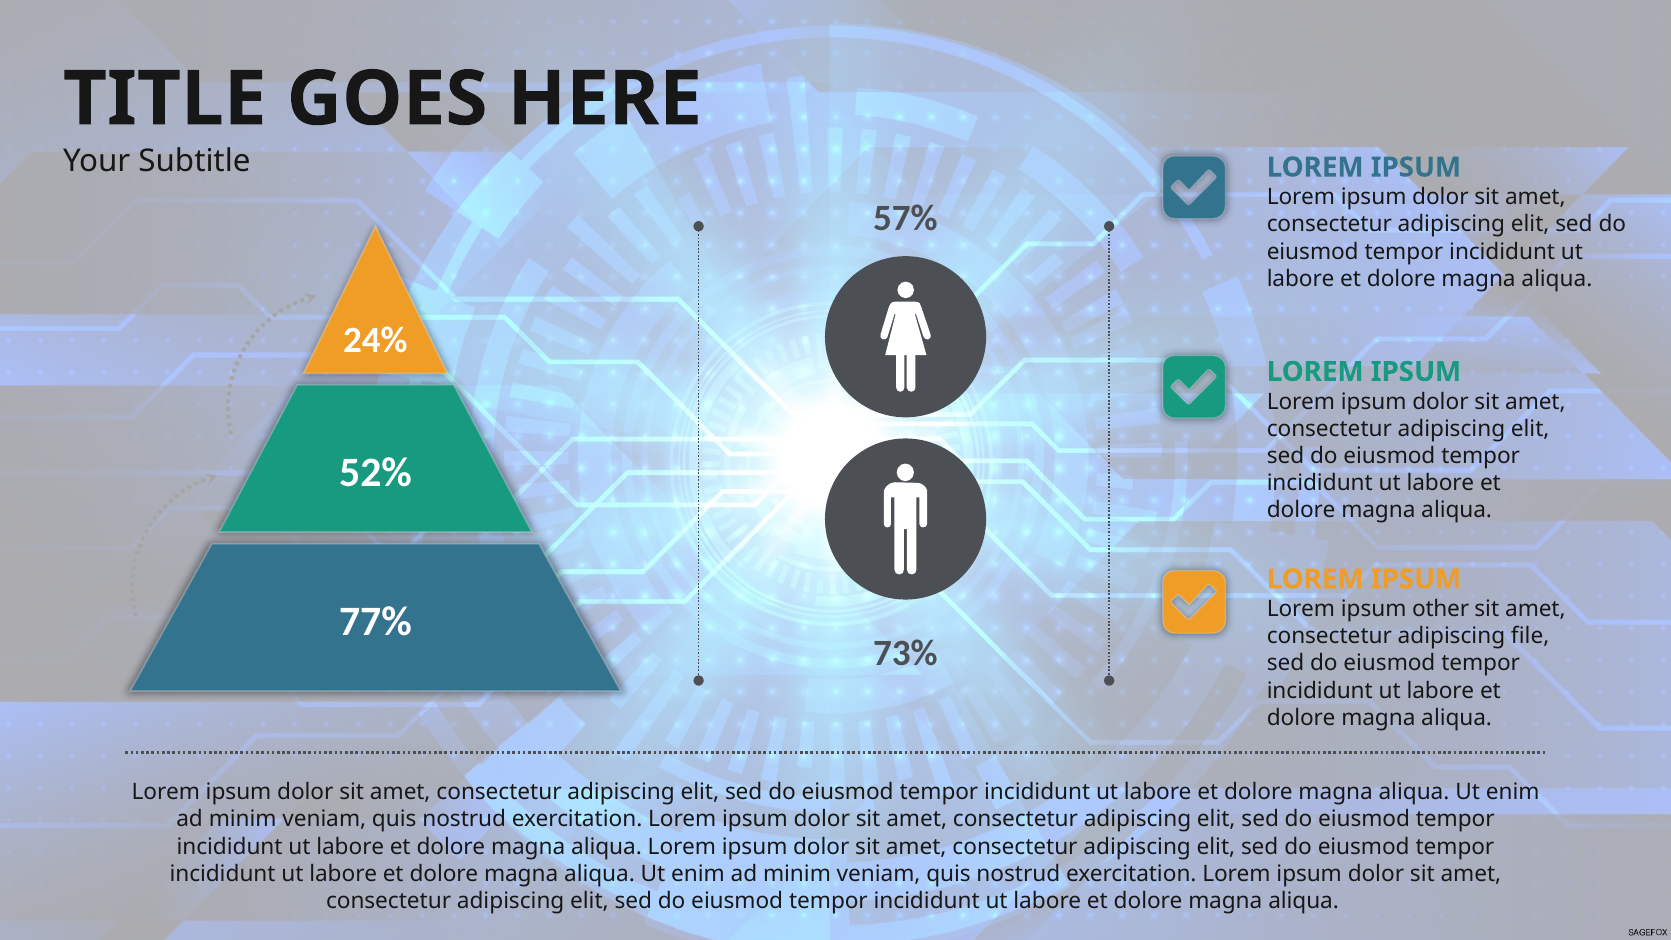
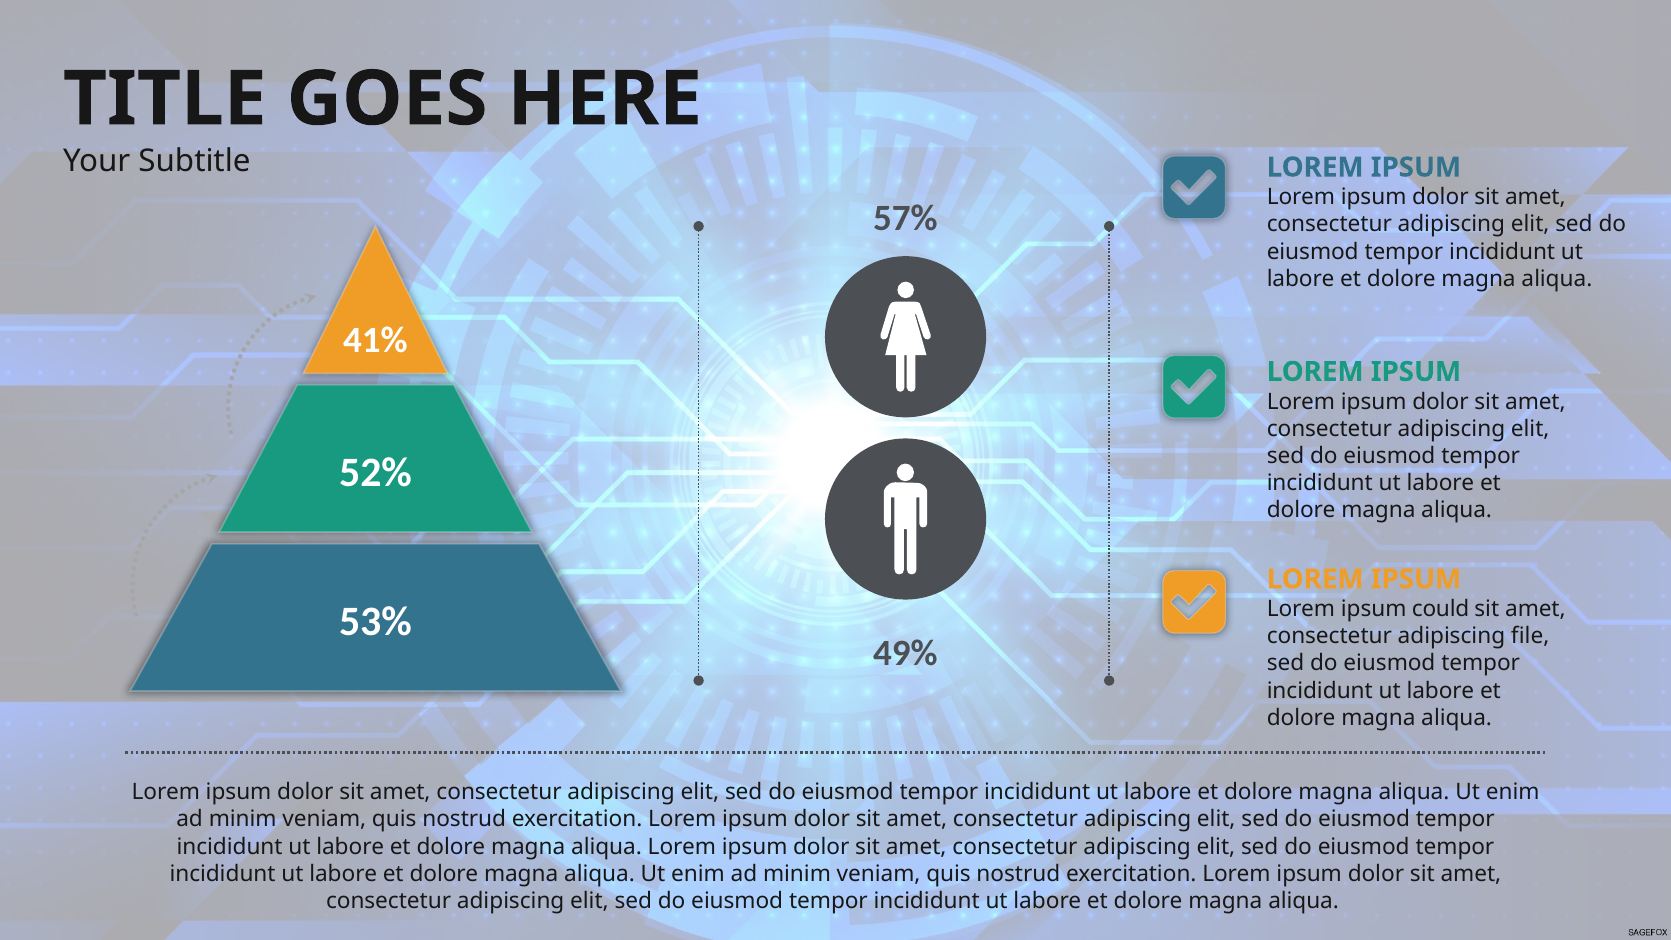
24%: 24% -> 41% (375, 341)
other: other -> could (1441, 609)
77%: 77% -> 53% (375, 621)
73%: 73% -> 49% (905, 653)
